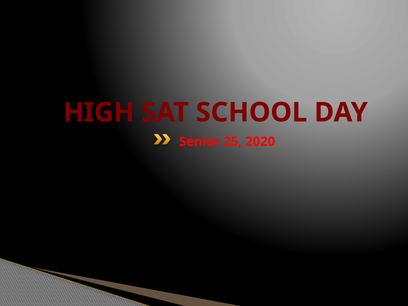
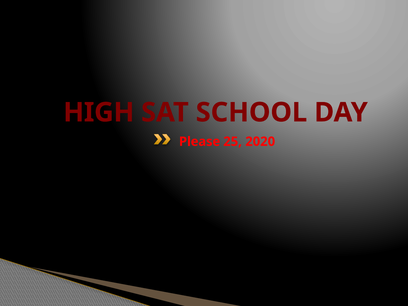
Senior: Senior -> Please (200, 142)
